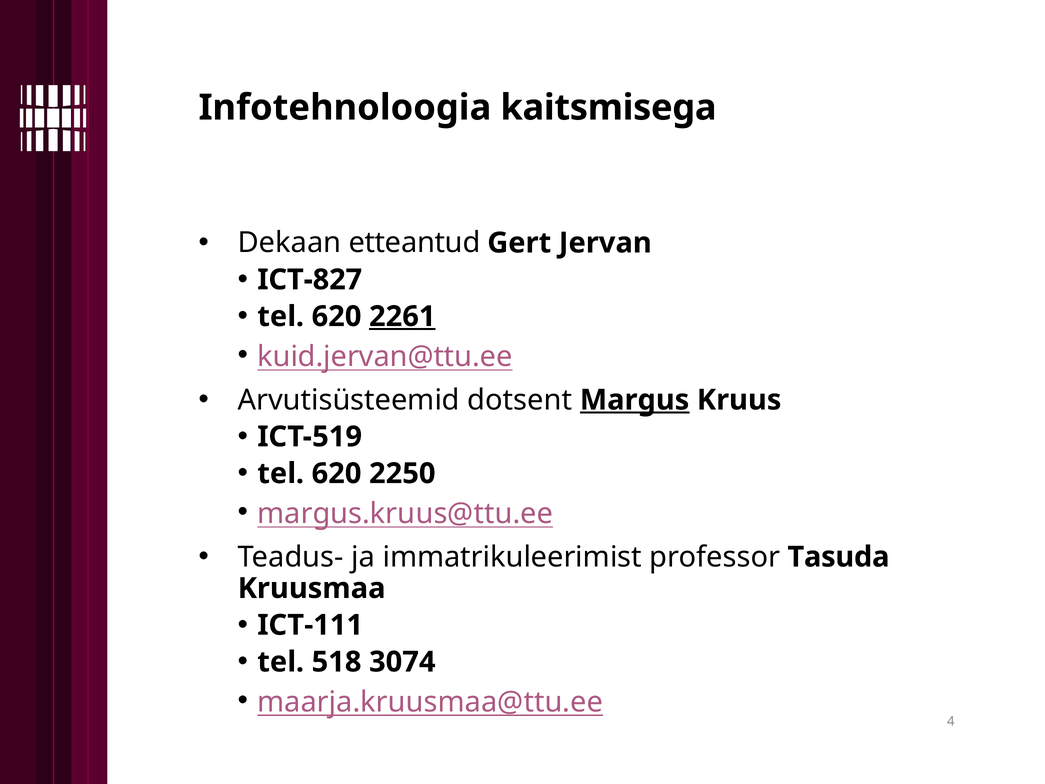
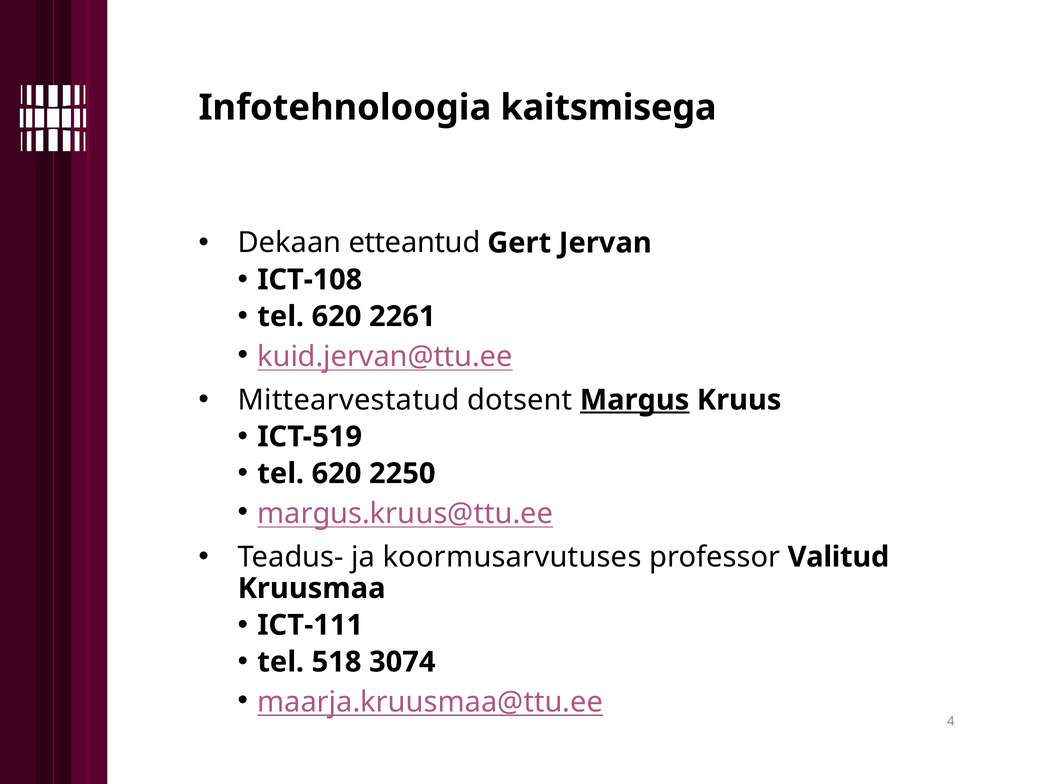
ICT-827: ICT-827 -> ICT-108 (310, 280)
2261 underline: present -> none (402, 316)
Arvutisüsteemid: Arvutisüsteemid -> Mittearvestatud (349, 400)
immatrikuleerimist: immatrikuleerimist -> koormusarvutuses (512, 557)
Tasuda: Tasuda -> Valitud (838, 557)
